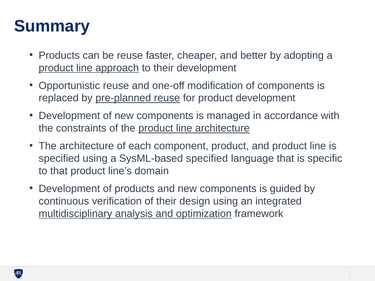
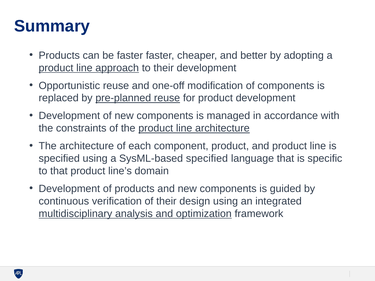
be reuse: reuse -> faster (130, 55)
